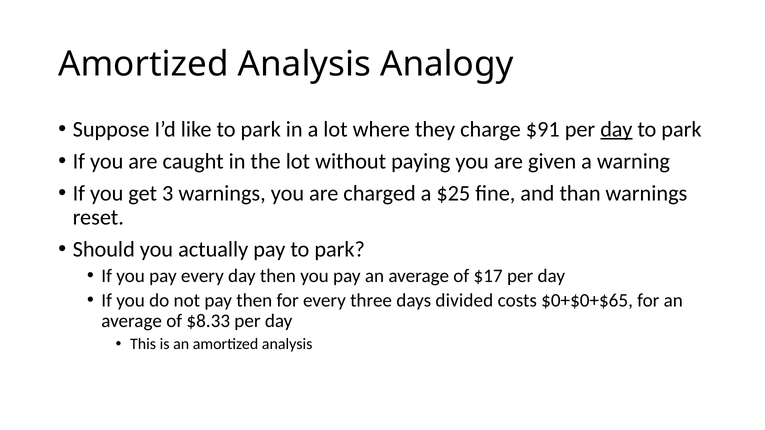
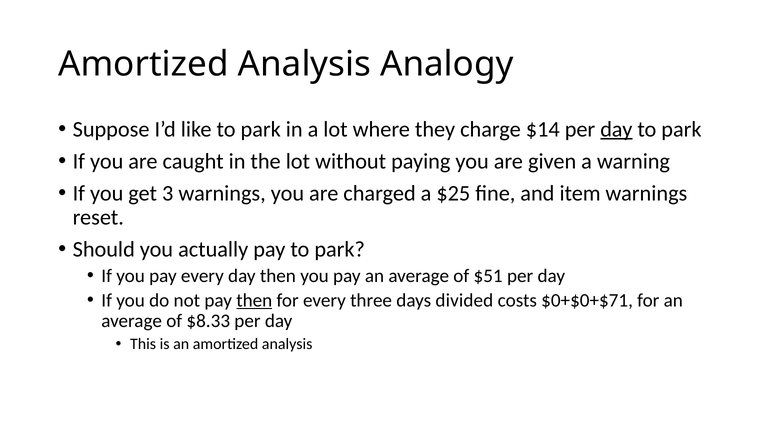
$91: $91 -> $14 (543, 129)
than: than -> item (580, 193)
$17: $17 -> $51 (488, 276)
then underline: none -> present (254, 301)
$0+$0+$65: $0+$0+$65 -> $0+$0+$71 (587, 301)
